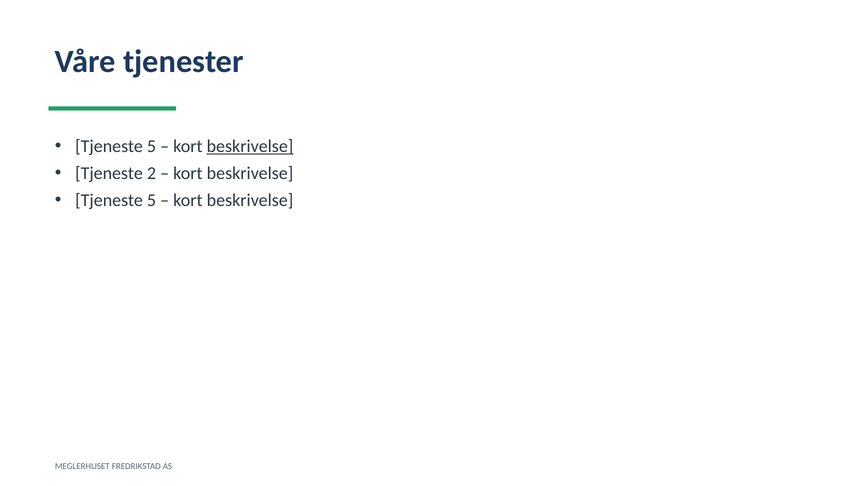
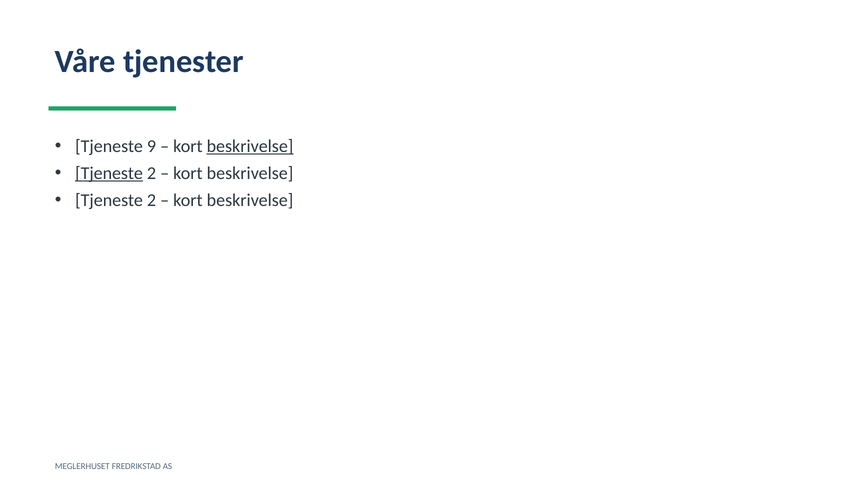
5: 5 -> 9 (151, 146)
Tjeneste underline: none -> present (109, 173)
5: 5 -> 2 (151, 200)
